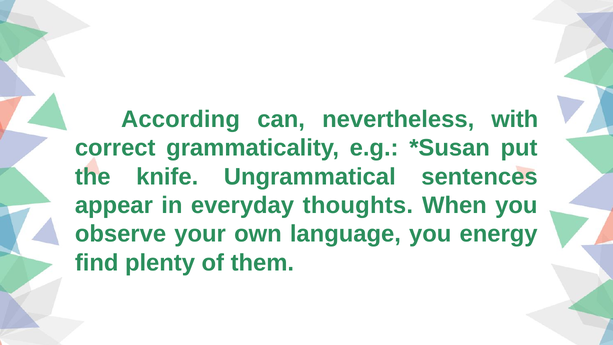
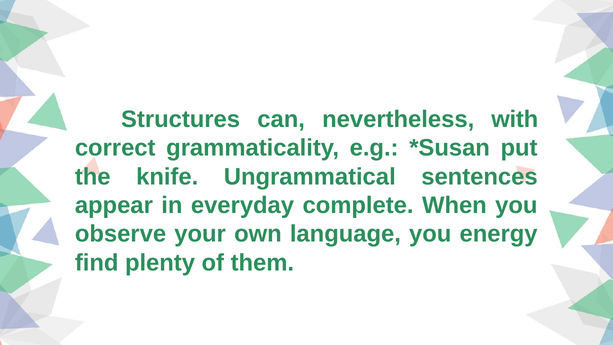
According: According -> Structures (181, 119)
thoughts: thoughts -> complete (358, 205)
